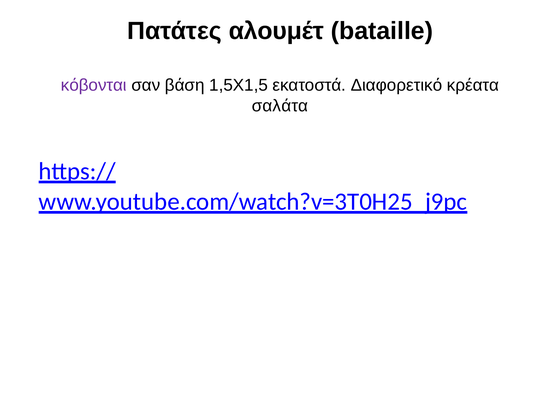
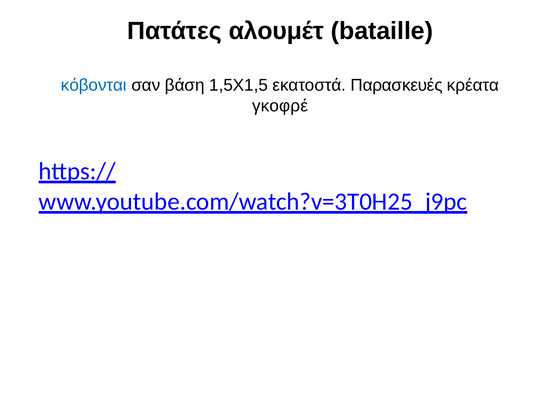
κόβονται colour: purple -> blue (94, 85)
Διαφορετικό: Διαφορετικό -> Παρασκευές (397, 85)
σαλάτα: σαλάτα -> γκοφρέ (280, 106)
